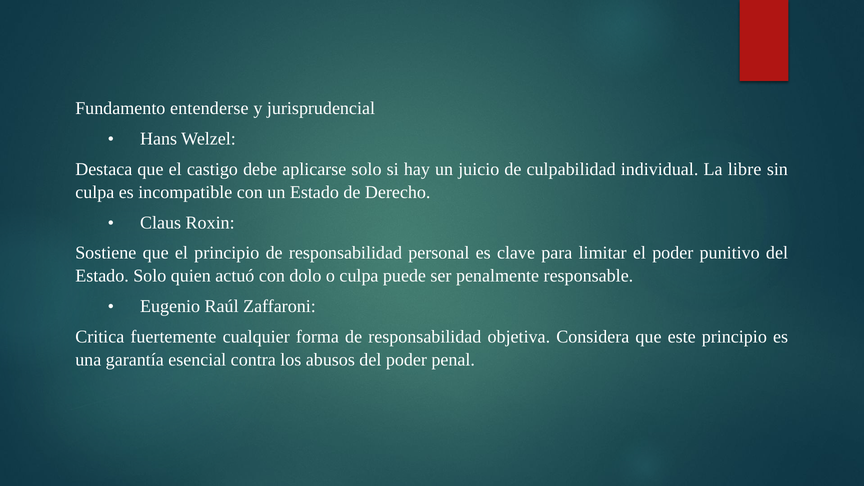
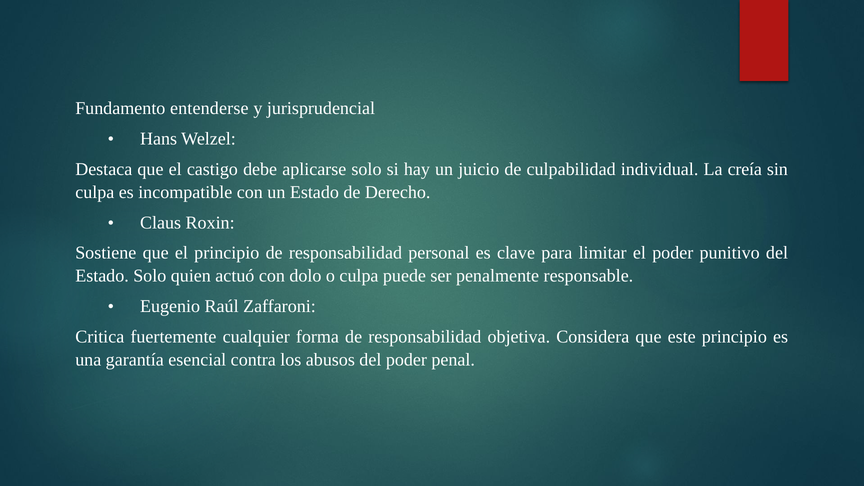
libre: libre -> creía (745, 169)
